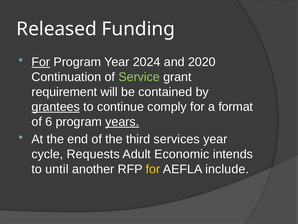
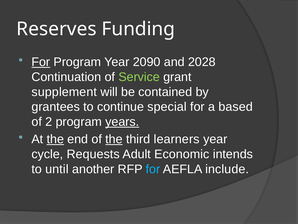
Released: Released -> Reserves (57, 29)
2024: 2024 -> 2090 (147, 62)
2020: 2020 -> 2028 (202, 62)
requirement: requirement -> supplement (64, 92)
grantees underline: present -> none (56, 107)
comply: comply -> special (167, 107)
format: format -> based (236, 107)
6: 6 -> 2 (49, 122)
the underline: none -> present (55, 139)
the underline: none -> present (114, 139)
services: services -> learners (177, 139)
for colour: yellow -> light blue (153, 169)
